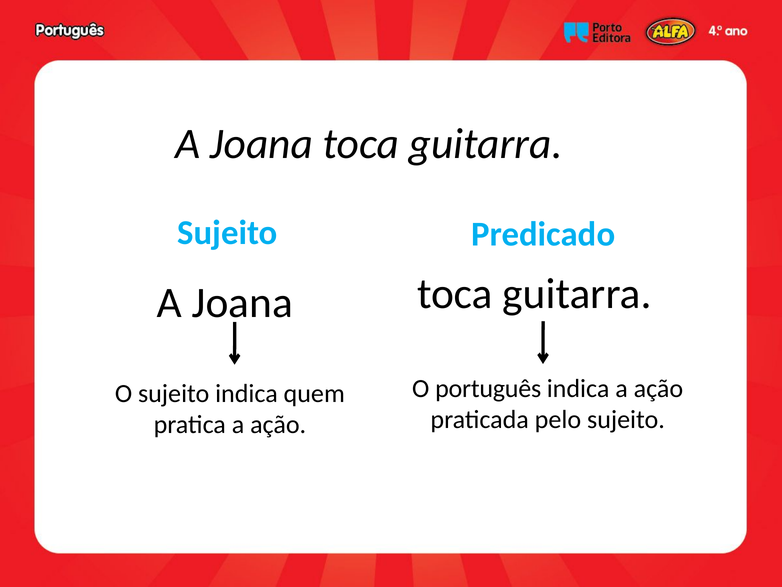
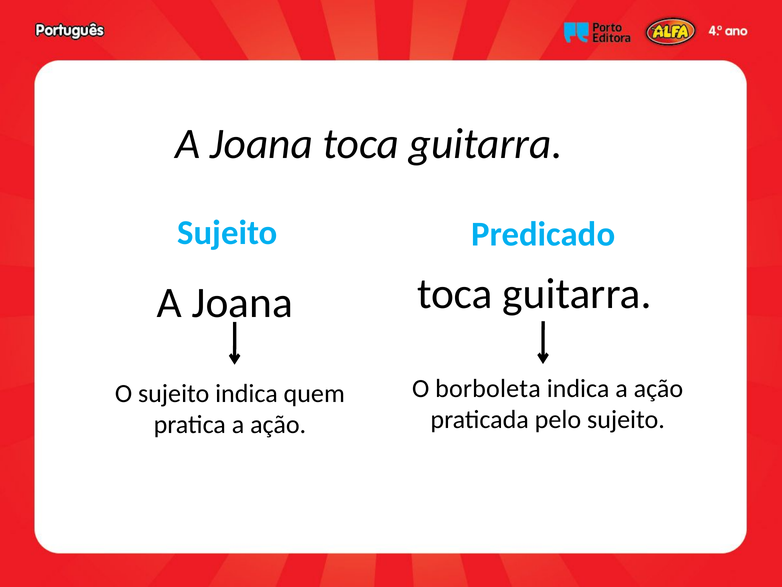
português: português -> borboleta (488, 388)
